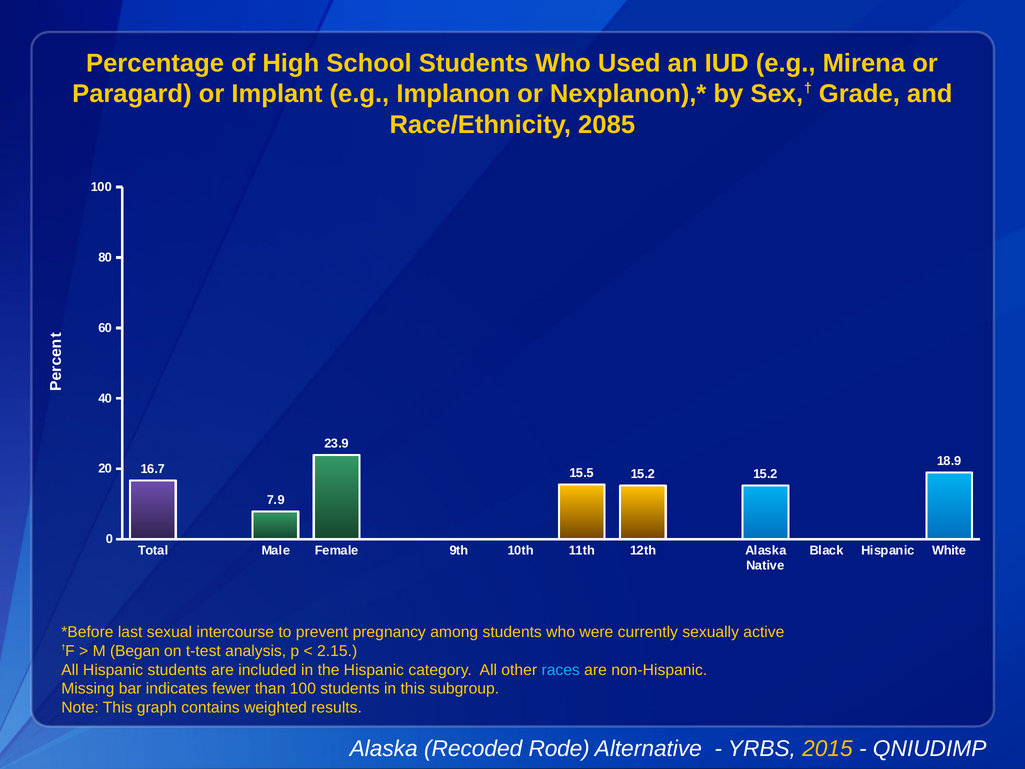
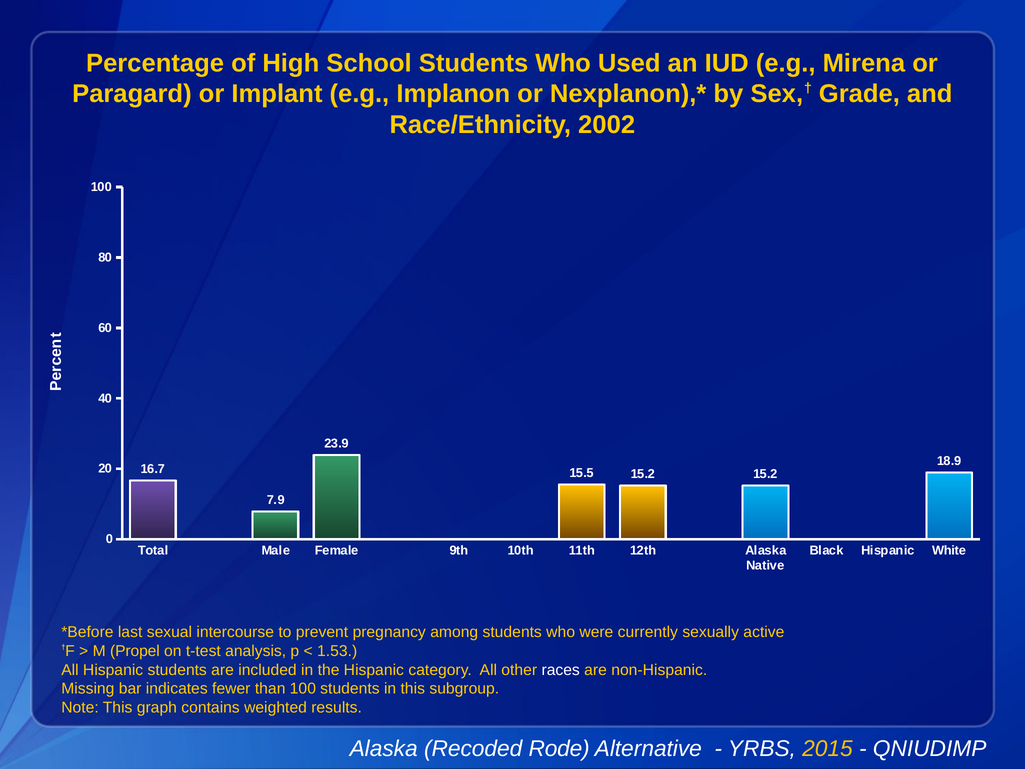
2085: 2085 -> 2002 (607, 125)
Began: Began -> Propel (135, 651)
2.15: 2.15 -> 1.53 (337, 651)
races colour: light blue -> white (561, 670)
